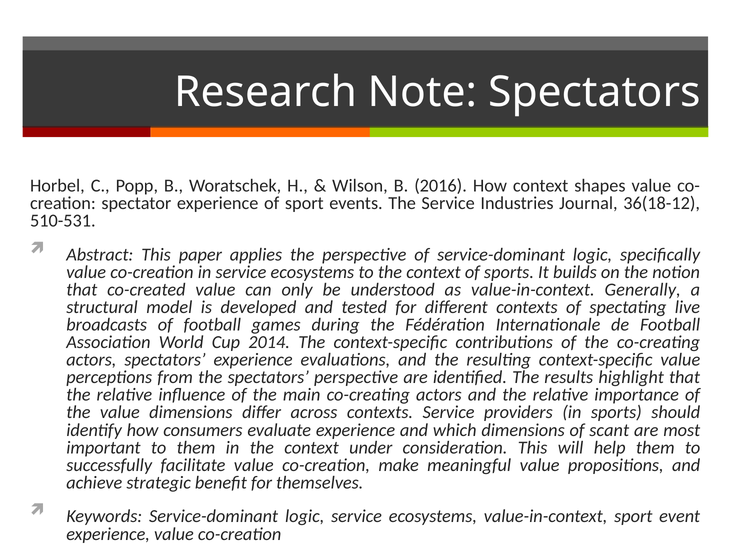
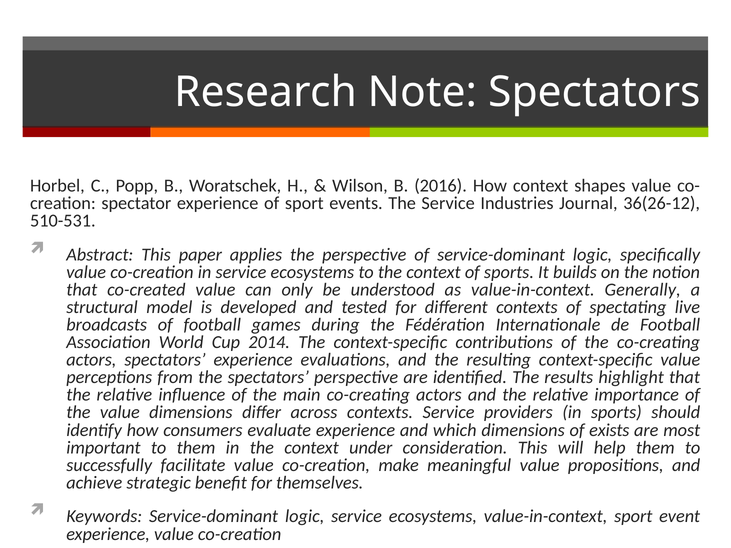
36(18-12: 36(18-12 -> 36(26-12 (662, 203)
scant: scant -> exists (609, 430)
